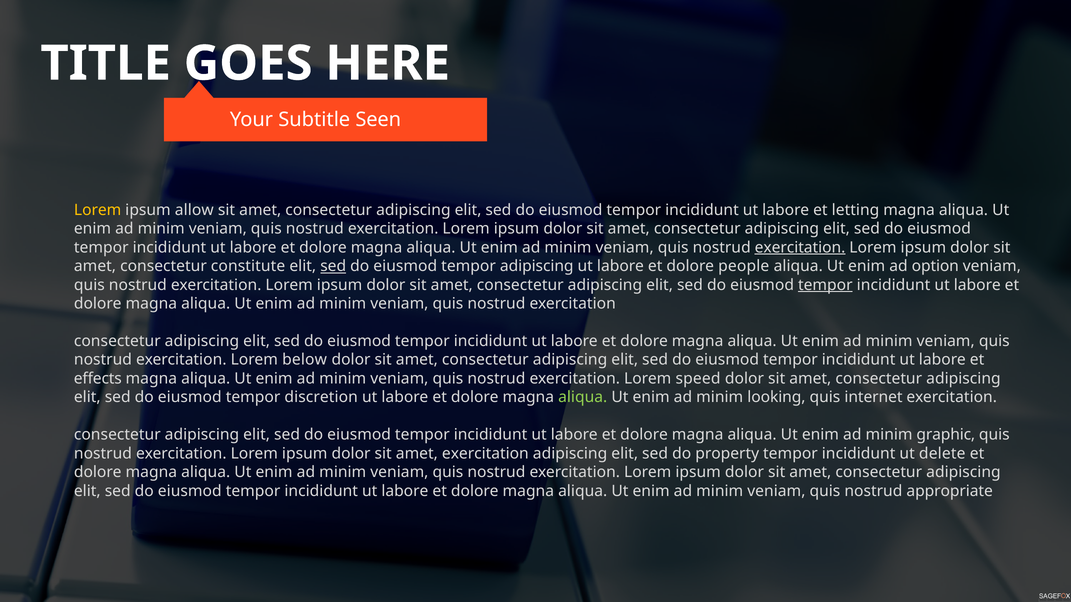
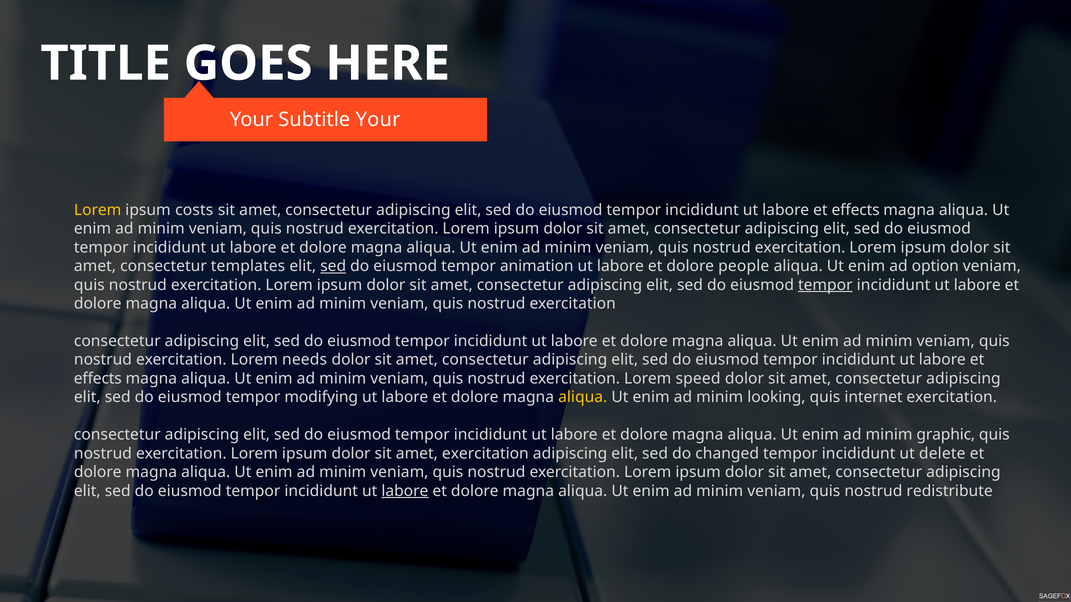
Subtitle Seen: Seen -> Your (378, 120)
allow: allow -> costs (194, 210)
letting: letting -> effects (856, 210)
exercitation underline: present -> none (800, 248)
constitute: constitute -> templates (248, 266)
tempor adipiscing: adipiscing -> animation (537, 266)
below: below -> needs (305, 360)
discretion: discretion -> modifying (321, 398)
aliqua colour: light green -> yellow (583, 398)
property: property -> changed (727, 454)
labore underline: none -> present (405, 491)
appropriate: appropriate -> redistribute (950, 491)
